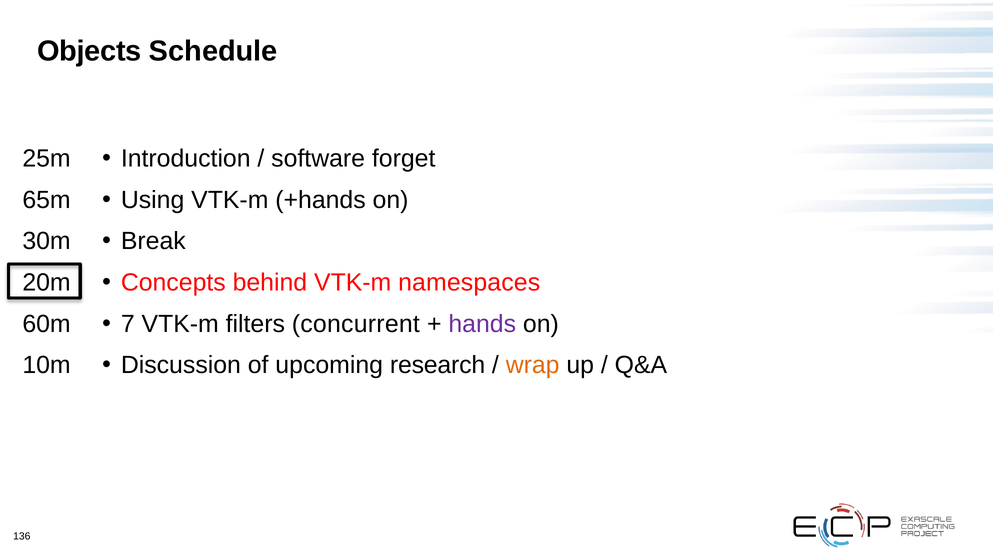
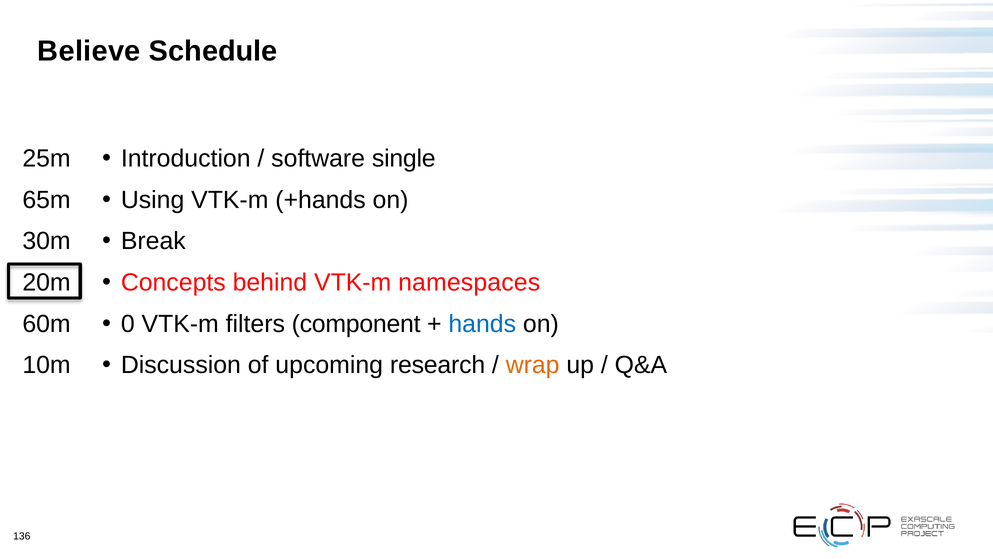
Objects: Objects -> Believe (89, 51)
forget: forget -> single (404, 159)
7: 7 -> 0 (128, 324)
concurrent: concurrent -> component (356, 324)
hands colour: purple -> blue (482, 324)
